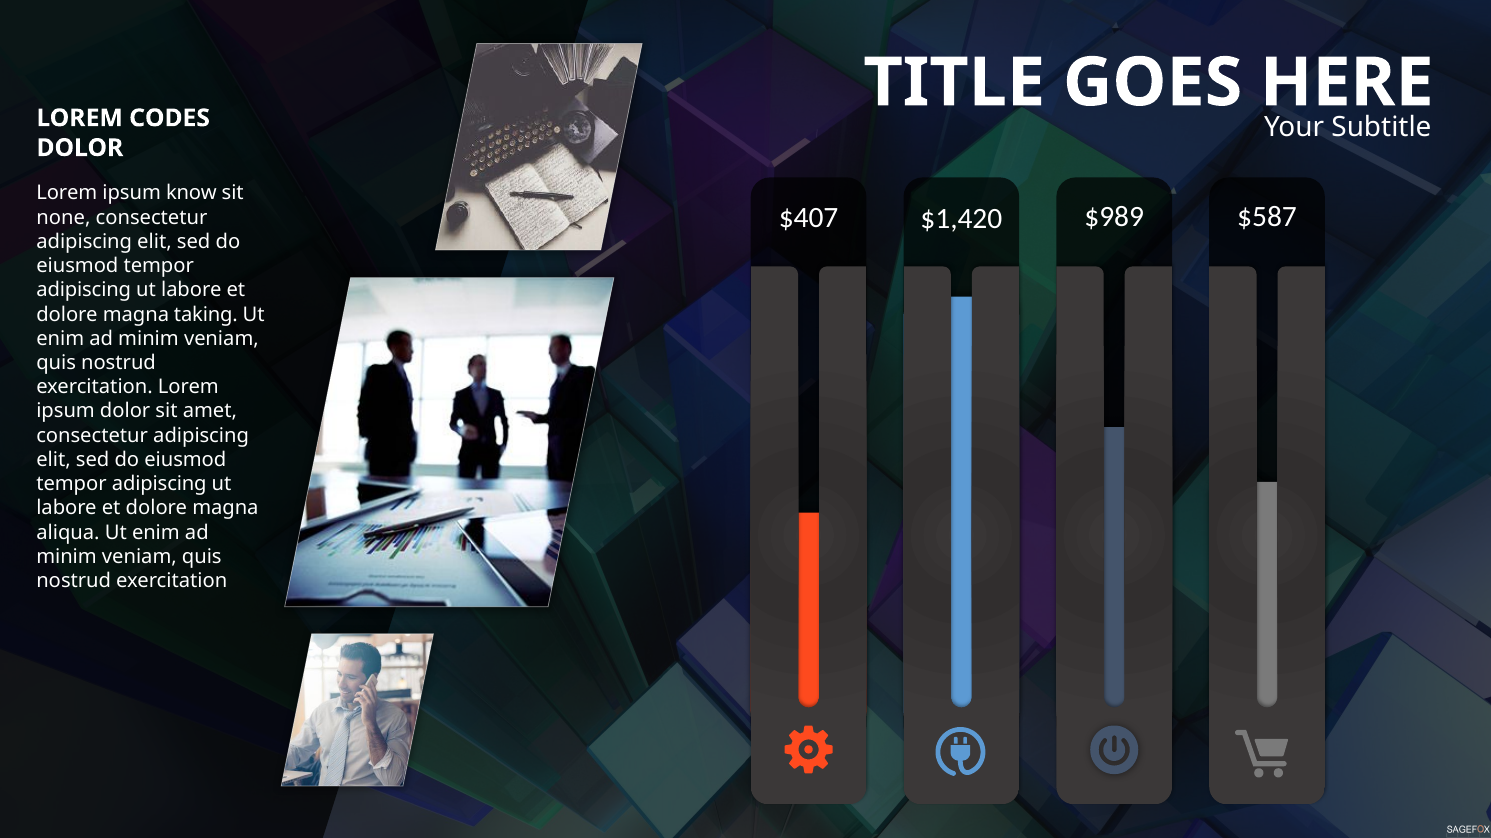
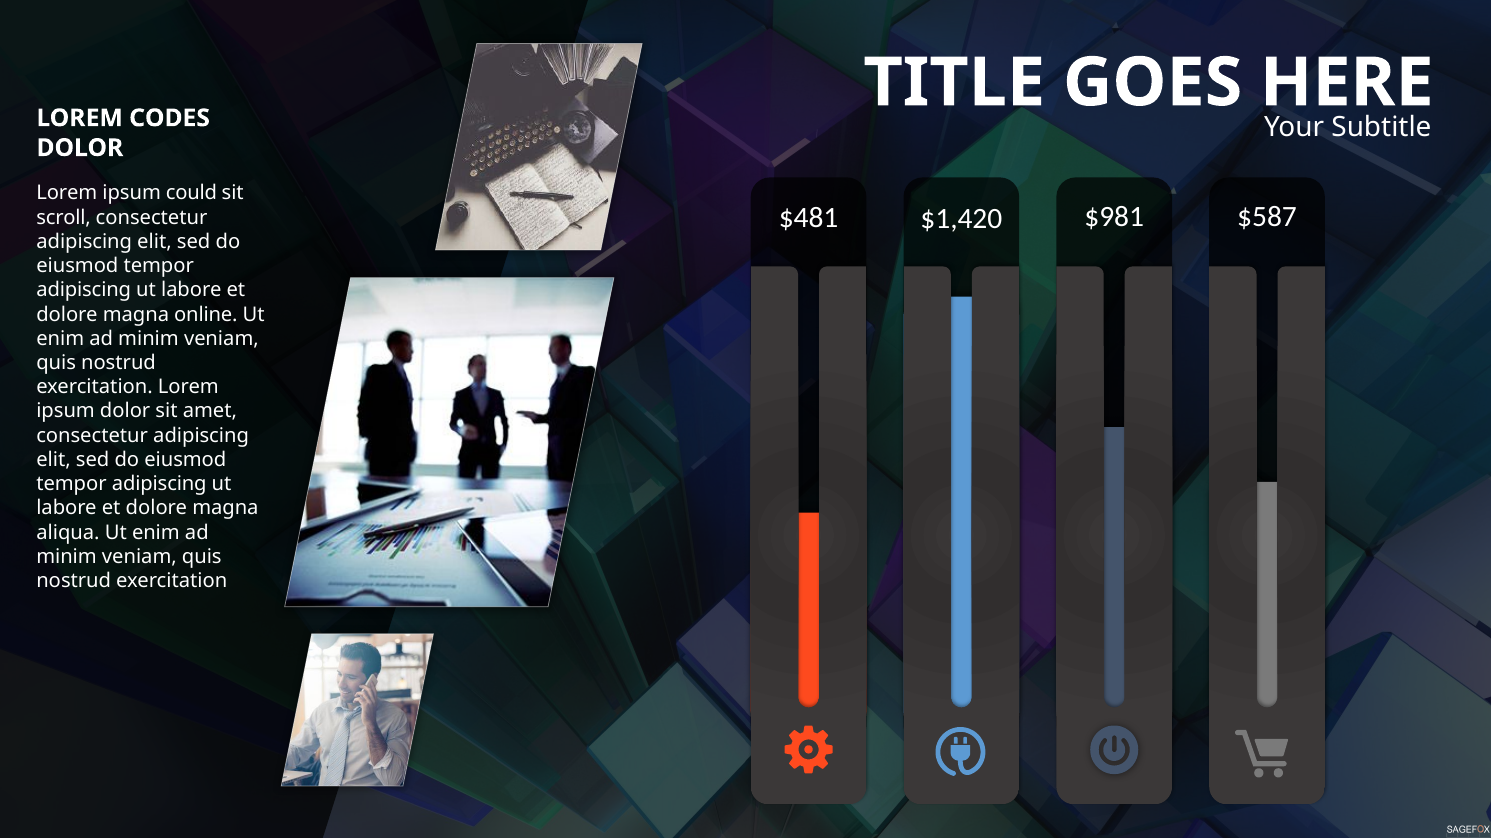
know: know -> could (191, 193)
$407: $407 -> $481 (809, 218)
$989: $989 -> $981 (1114, 217)
none: none -> scroll (64, 218)
taking: taking -> online (206, 315)
